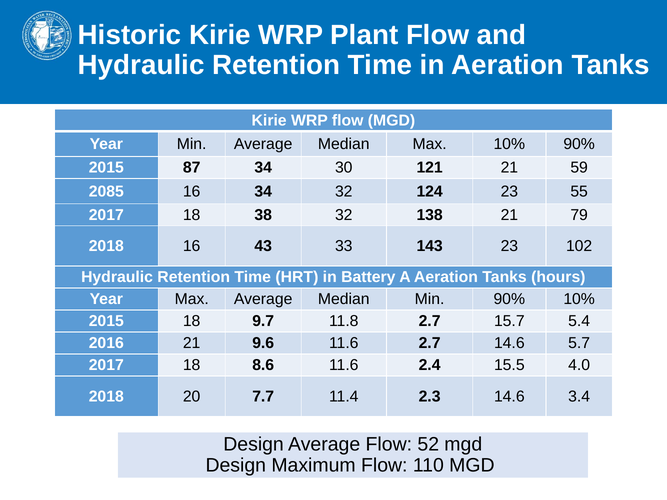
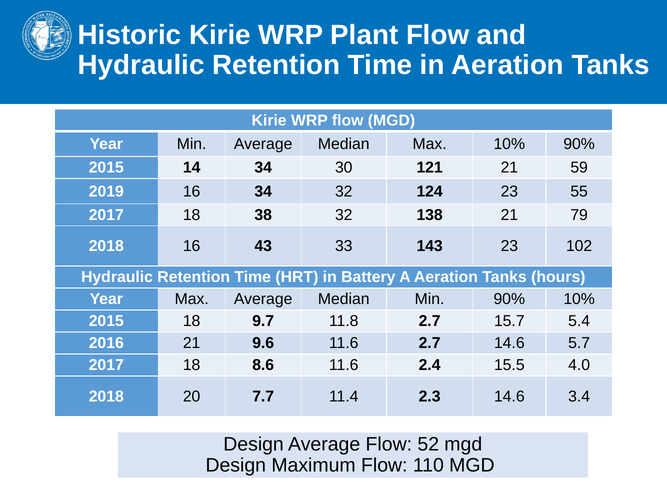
87: 87 -> 14 (192, 168)
2085: 2085 -> 2019 (106, 192)
